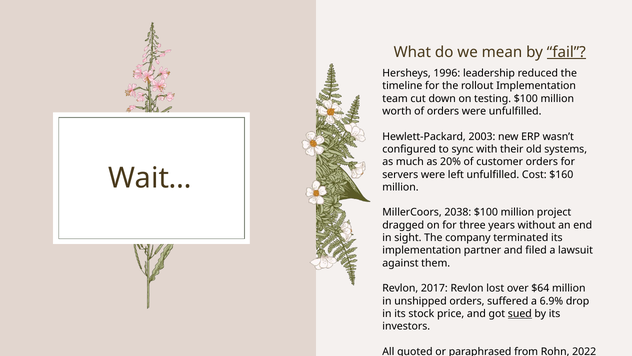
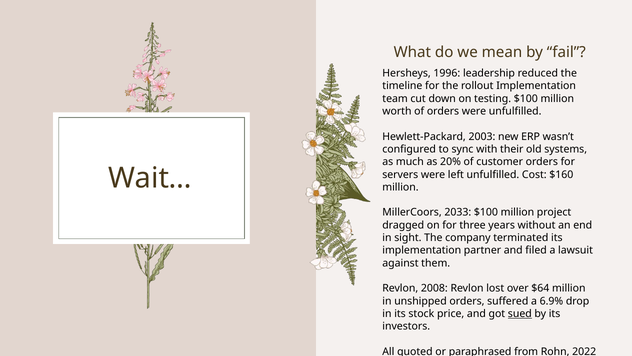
fail underline: present -> none (566, 52)
2038: 2038 -> 2033 (458, 212)
2017: 2017 -> 2008 (434, 288)
